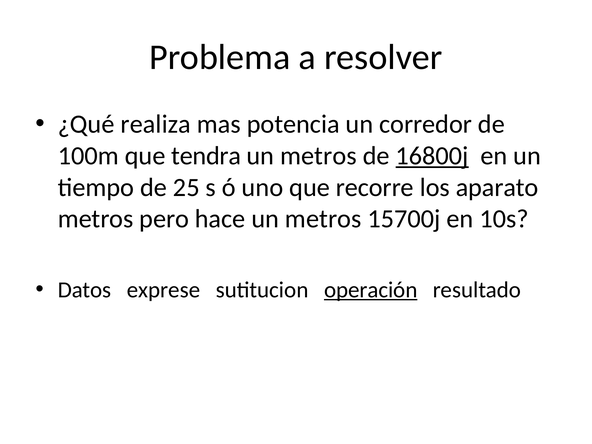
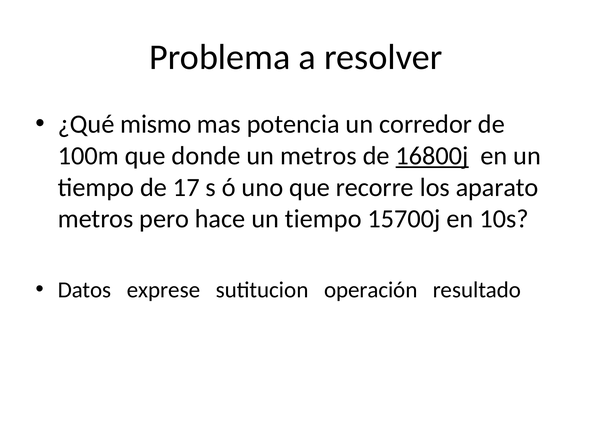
realiza: realiza -> mismo (156, 124)
tendra: tendra -> donde (206, 156)
25: 25 -> 17 (186, 187)
hace un metros: metros -> tiempo (323, 219)
operación underline: present -> none (371, 290)
